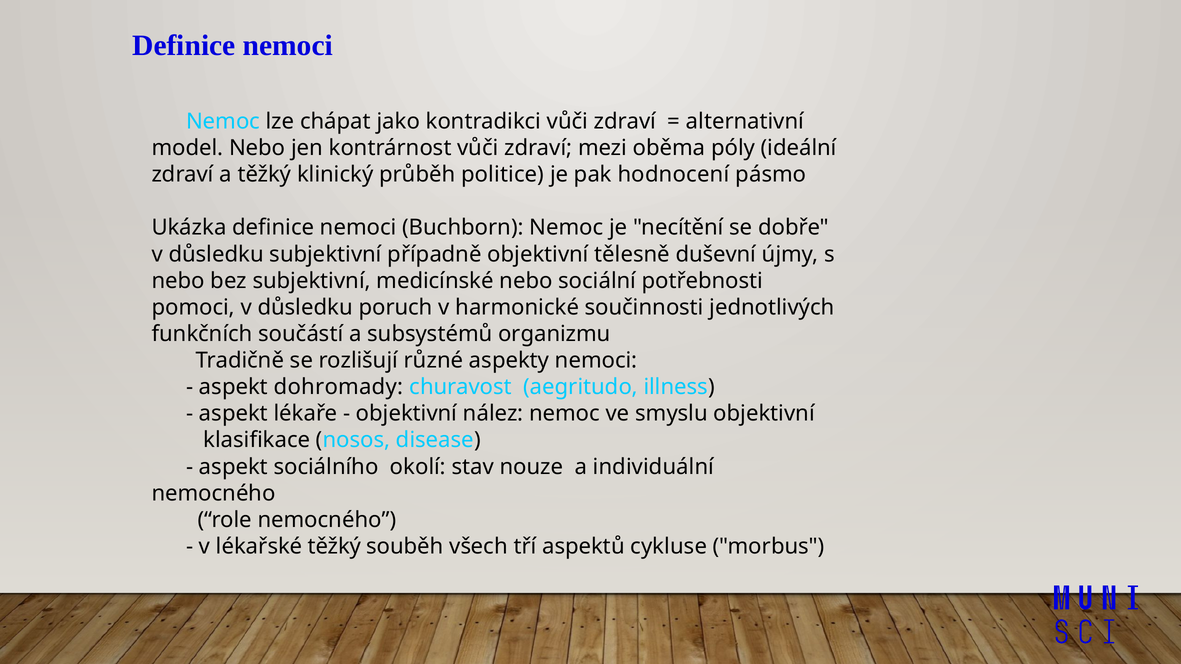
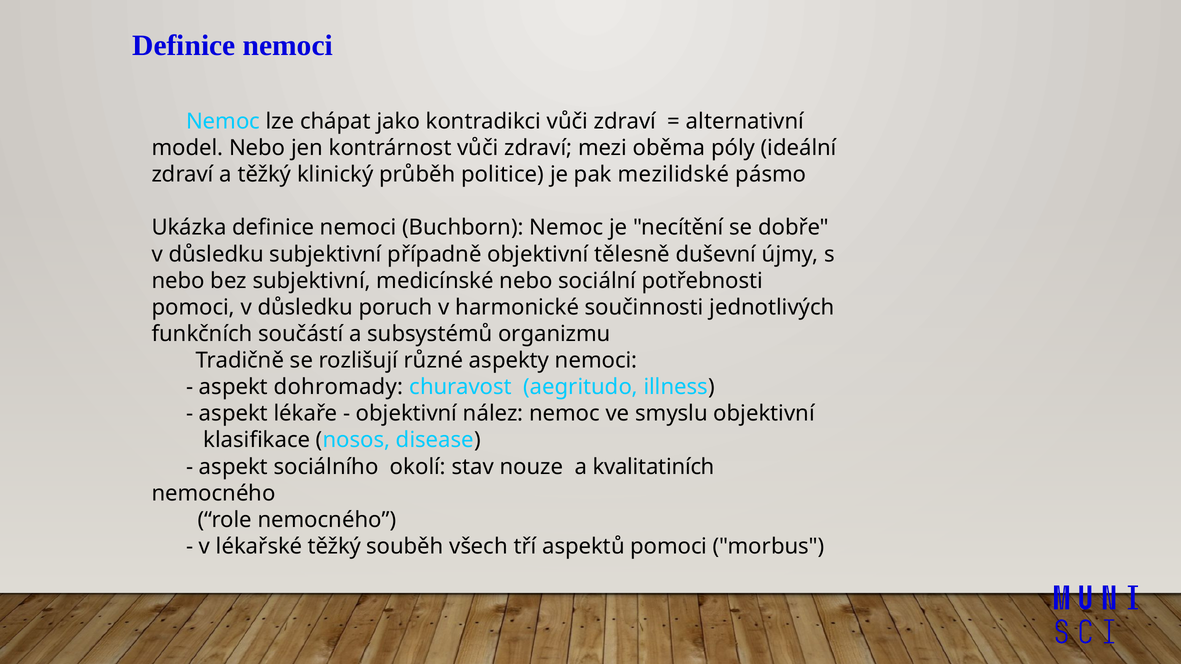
hodnocení: hodnocení -> mezilidské (674, 175)
individuální: individuální -> kvalitatiních (654, 467)
aspektů cykluse: cykluse -> pomoci (669, 547)
